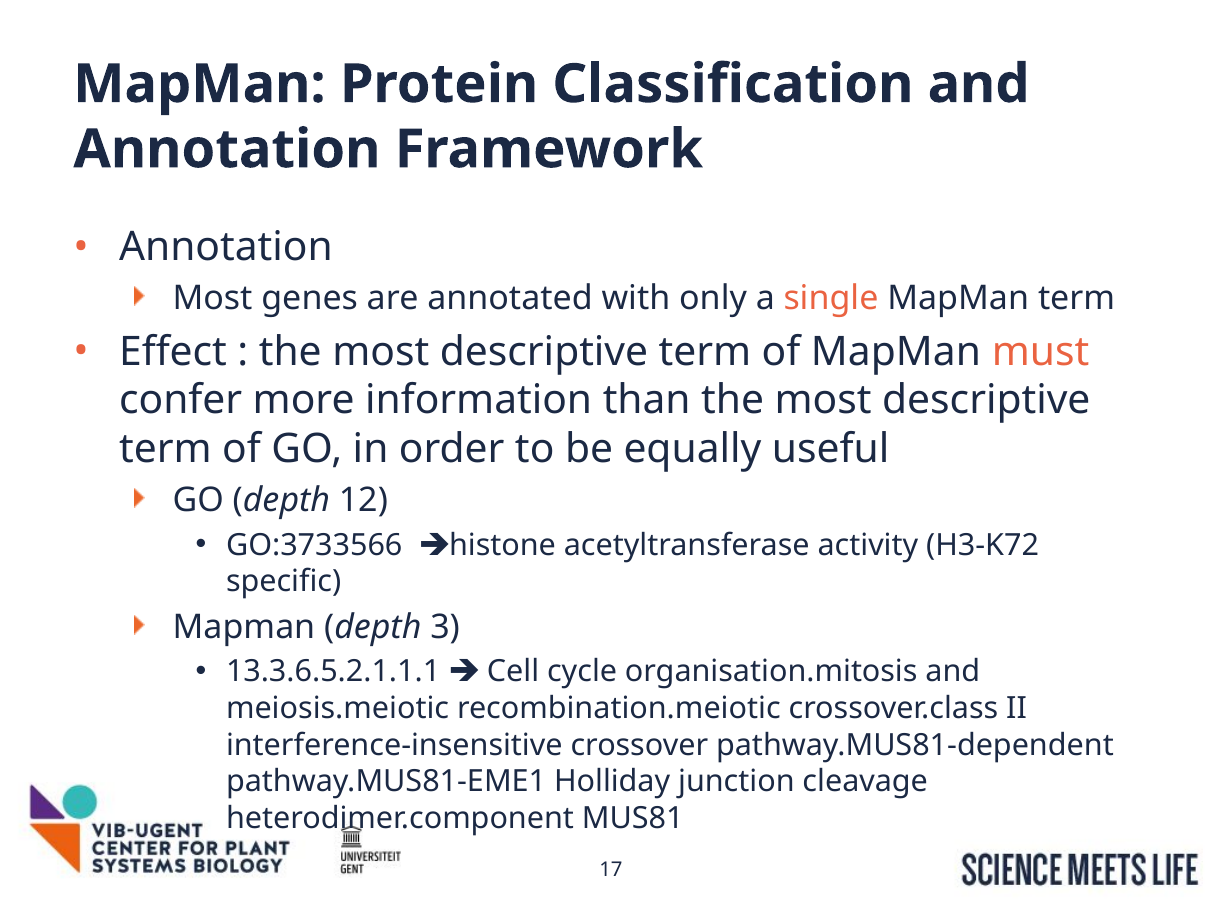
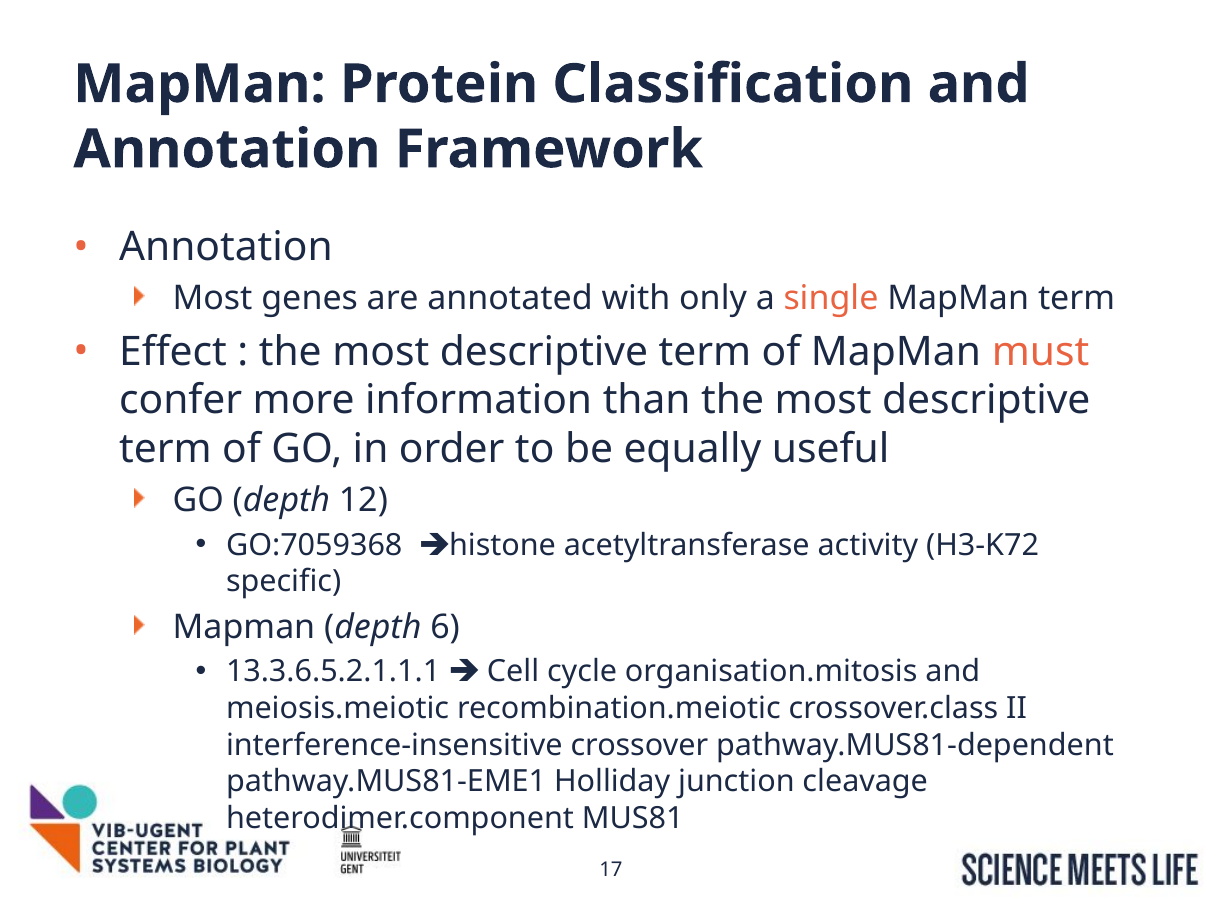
GO:3733566: GO:3733566 -> GO:7059368 (314, 545)
3: 3 -> 6 (445, 628)
